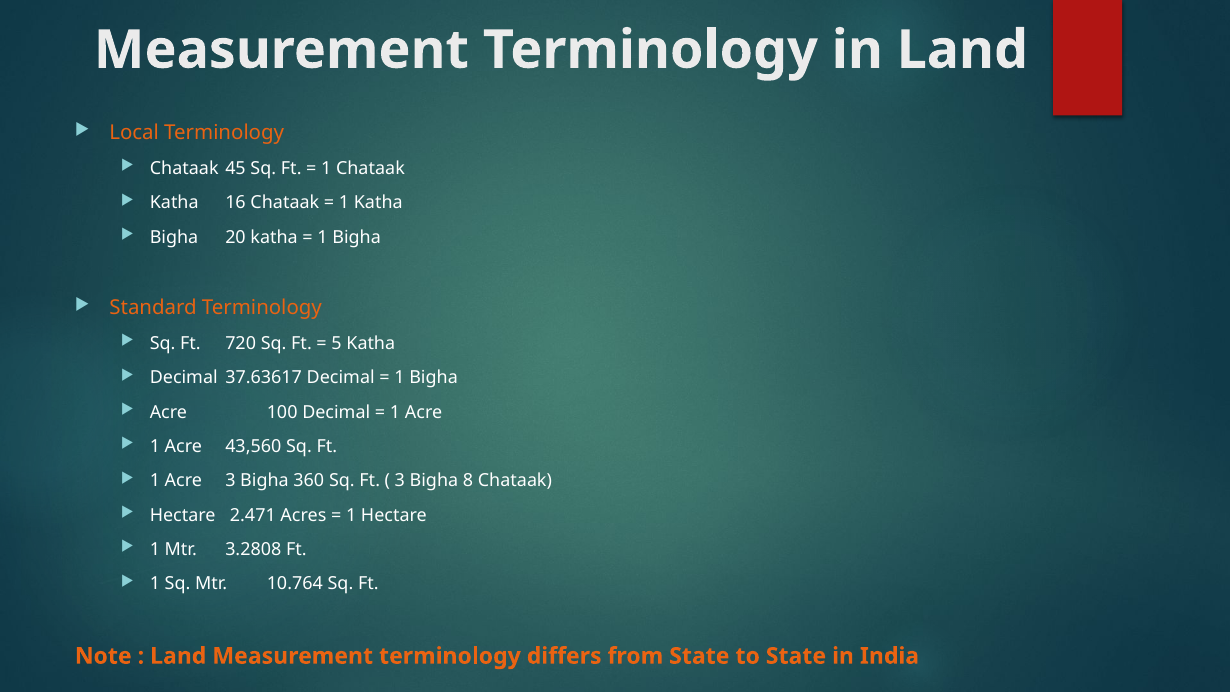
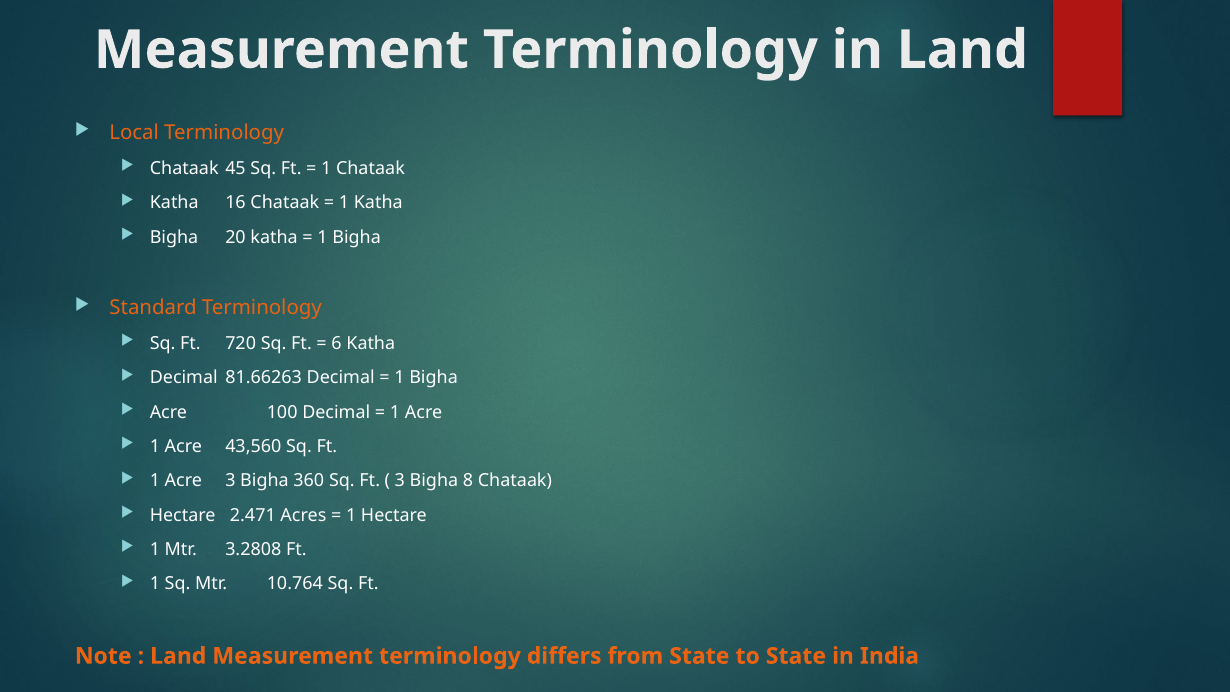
5: 5 -> 6 (337, 343)
37.63617: 37.63617 -> 81.66263 (264, 378)
